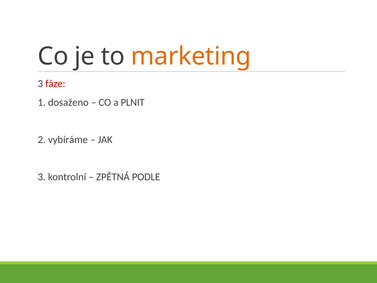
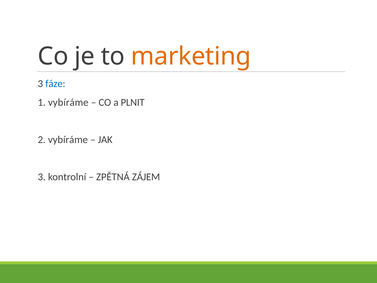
fáze colour: red -> blue (55, 84)
1 dosaženo: dosaženo -> vybíráme (68, 102)
PODLE: PODLE -> ZÁJEM (146, 177)
